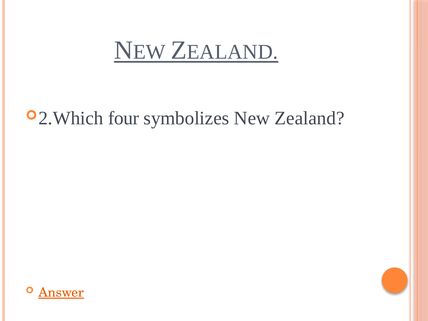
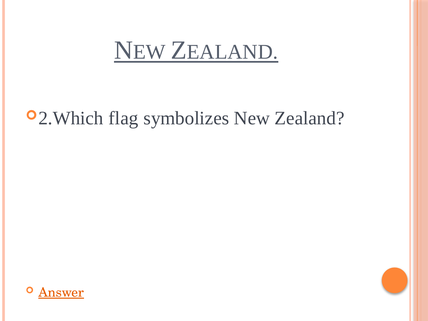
four: four -> flag (123, 118)
